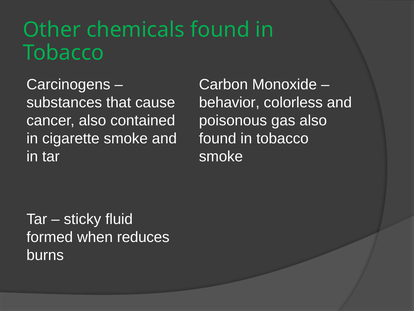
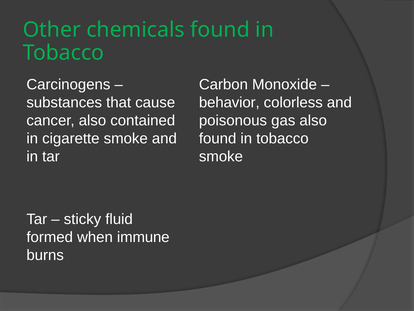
reduces: reduces -> immune (143, 237)
